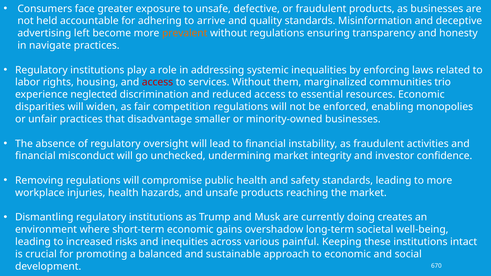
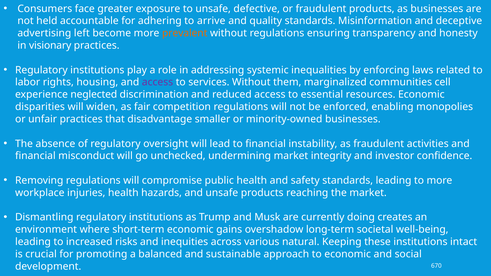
navigate: navigate -> visionary (50, 45)
access colour: red -> purple (157, 82)
trio: trio -> cell (443, 82)
painful: painful -> natural (301, 242)
